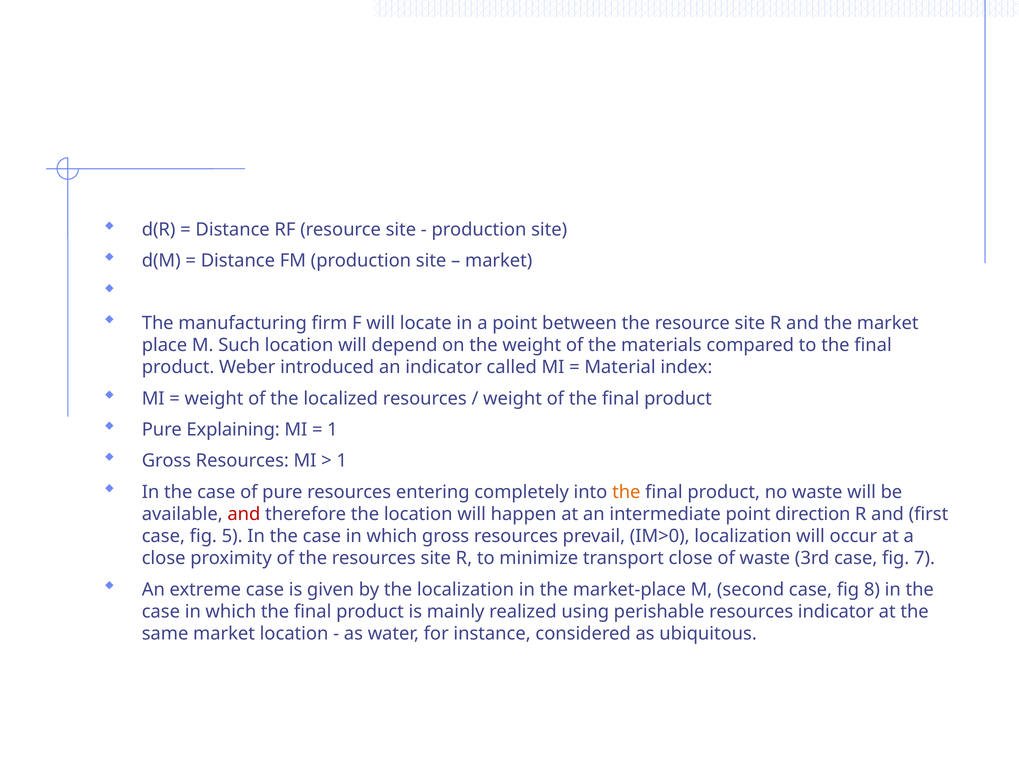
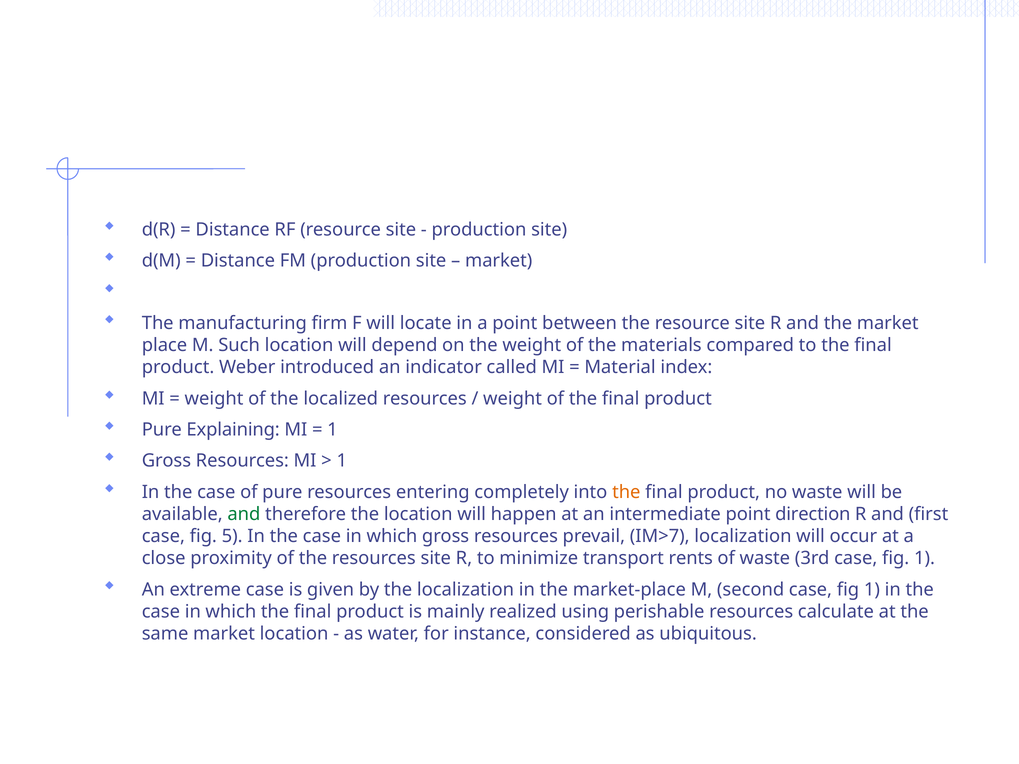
and colour: red -> green (244, 514)
IM>0: IM>0 -> IM>7 (660, 536)
transport close: close -> rents (691, 558)
3rd case fig 7: 7 -> 1 (924, 558)
second case fig 8: 8 -> 1 (872, 590)
resources indicator: indicator -> calculate (836, 612)
